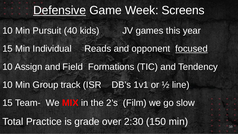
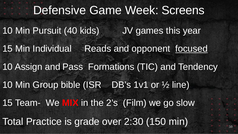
Defensive underline: present -> none (60, 10)
Field: Field -> Pass (73, 67)
track: track -> bible (71, 85)
